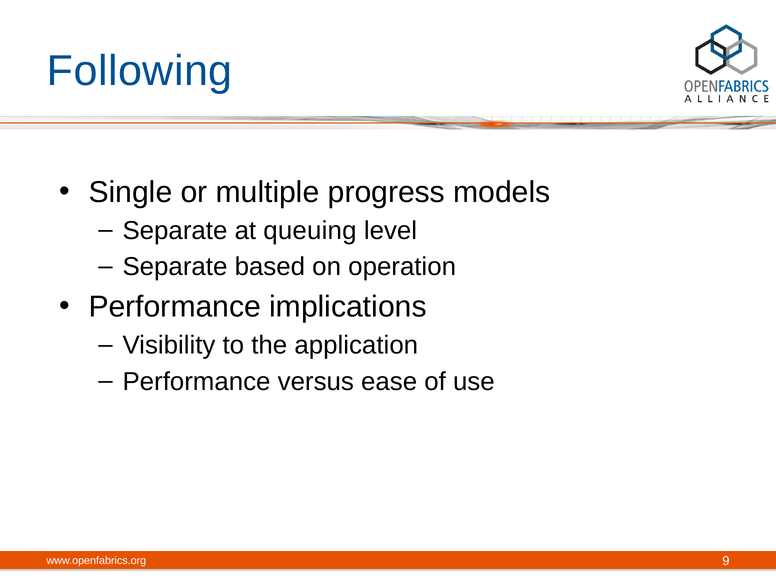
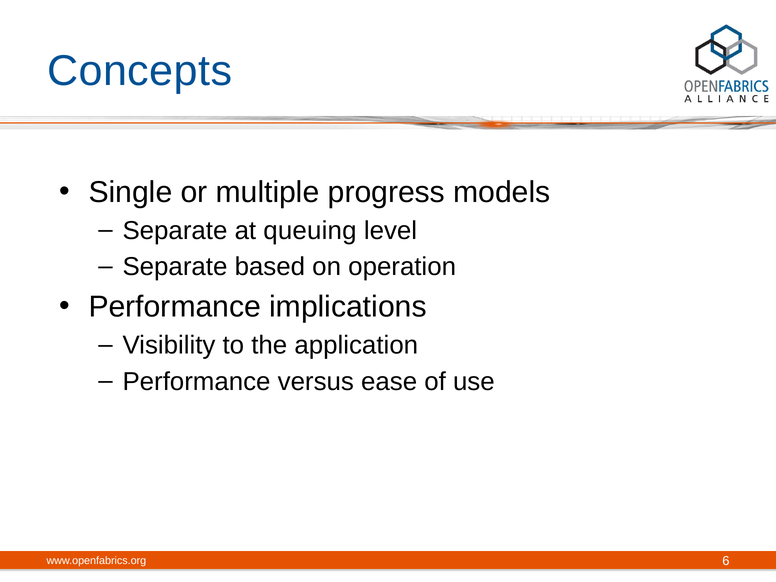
Following: Following -> Concepts (140, 71)
9: 9 -> 6 (726, 561)
